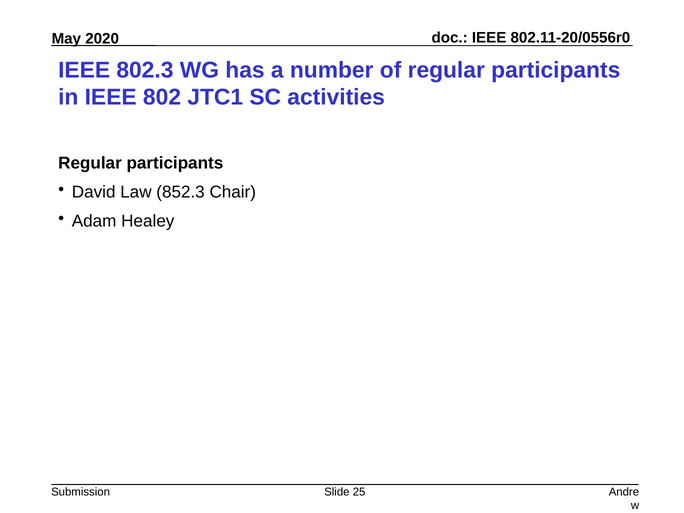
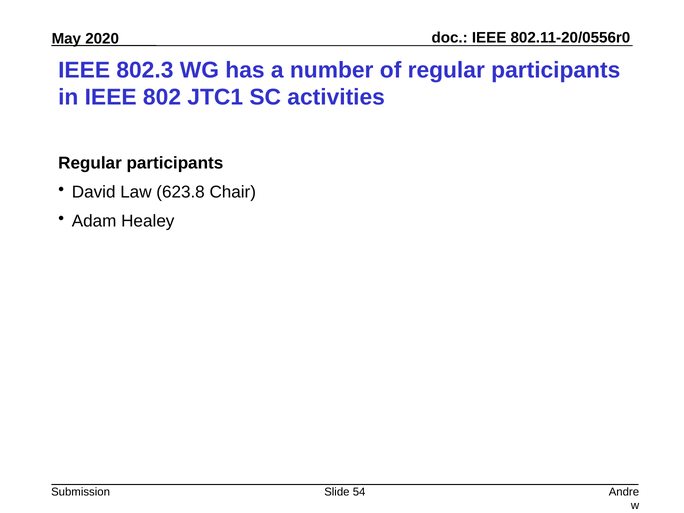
852.3: 852.3 -> 623.8 (181, 192)
25: 25 -> 54 (359, 492)
